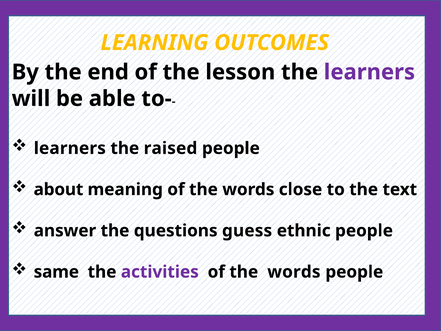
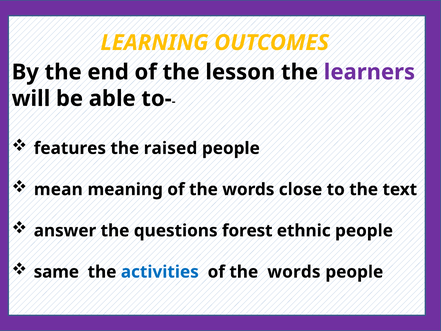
learners: learners -> features (70, 148)
about: about -> mean (58, 189)
guess: guess -> forest (247, 231)
activities colour: purple -> blue (160, 272)
